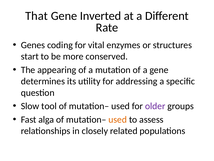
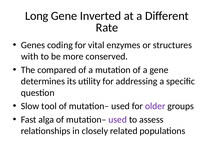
That: That -> Long (37, 16)
start: start -> with (30, 56)
appearing: appearing -> compared (57, 70)
used colour: orange -> purple (118, 119)
